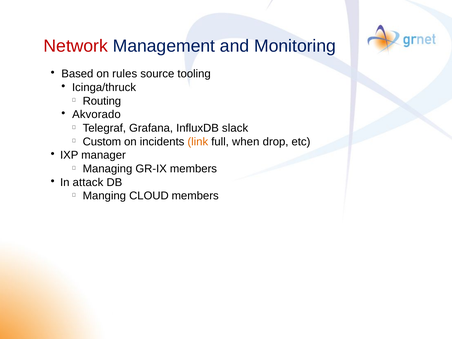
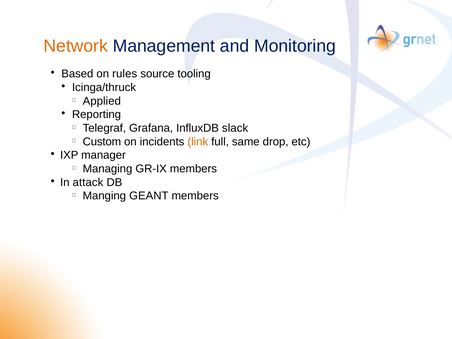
Network colour: red -> orange (76, 46)
Routing: Routing -> Applied (102, 101)
Akvorado: Akvorado -> Reporting (97, 115)
when: when -> same (246, 142)
CLOUD: CLOUD -> GEANT (149, 196)
